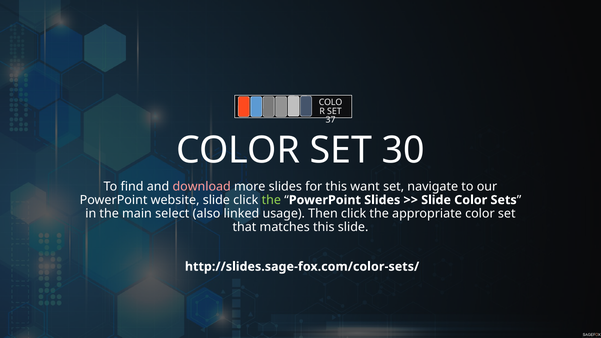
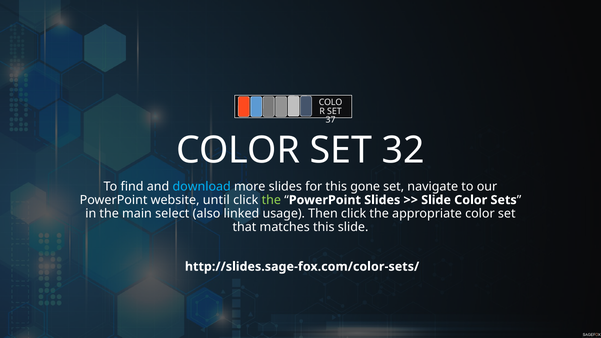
30: 30 -> 32 (403, 150)
download colour: pink -> light blue (202, 187)
want: want -> gone (365, 187)
website slide: slide -> until (216, 200)
